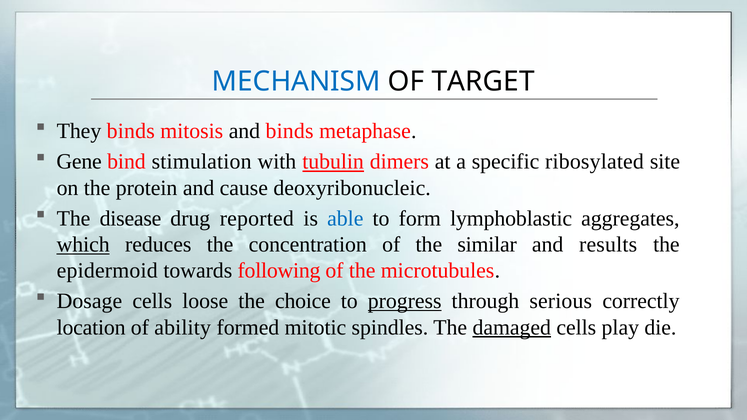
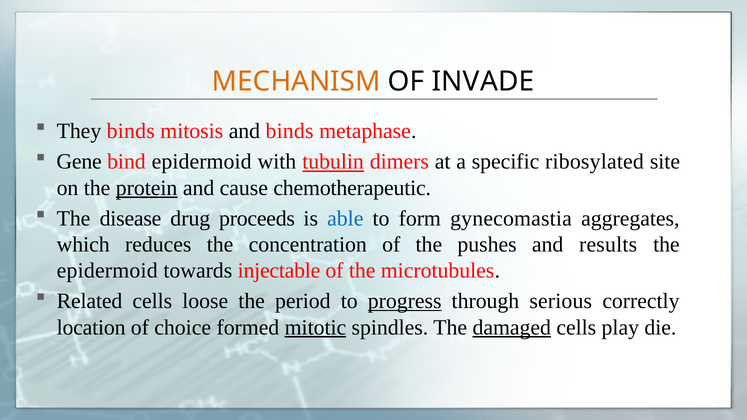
MECHANISM colour: blue -> orange (296, 81)
TARGET: TARGET -> INVADE (483, 81)
bind stimulation: stimulation -> epidermoid (202, 162)
protein underline: none -> present (147, 188)
deoxyribonucleic: deoxyribonucleic -> chemotherapeutic (352, 188)
reported: reported -> proceeds (257, 218)
lymphoblastic: lymphoblastic -> gynecomastia (511, 218)
which underline: present -> none (83, 245)
similar: similar -> pushes (487, 245)
following: following -> injectable (279, 271)
Dosage: Dosage -> Related (90, 301)
choice: choice -> period (303, 301)
ability: ability -> choice (183, 327)
mitotic underline: none -> present (315, 327)
